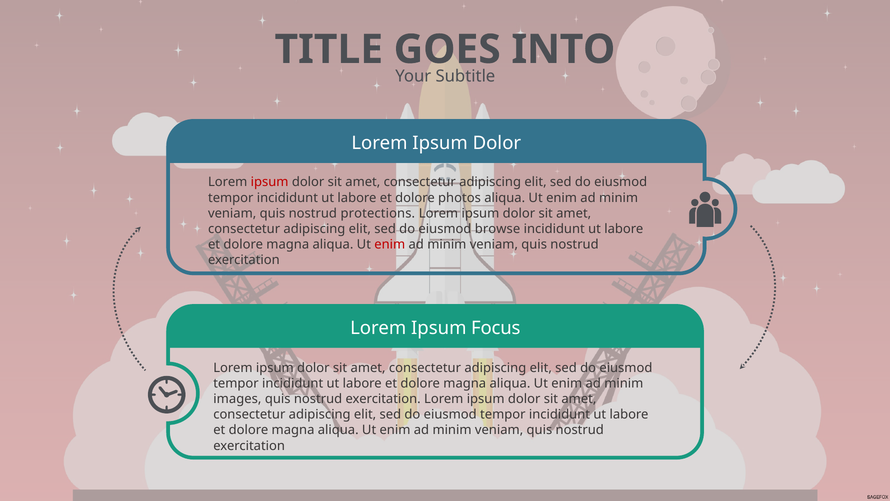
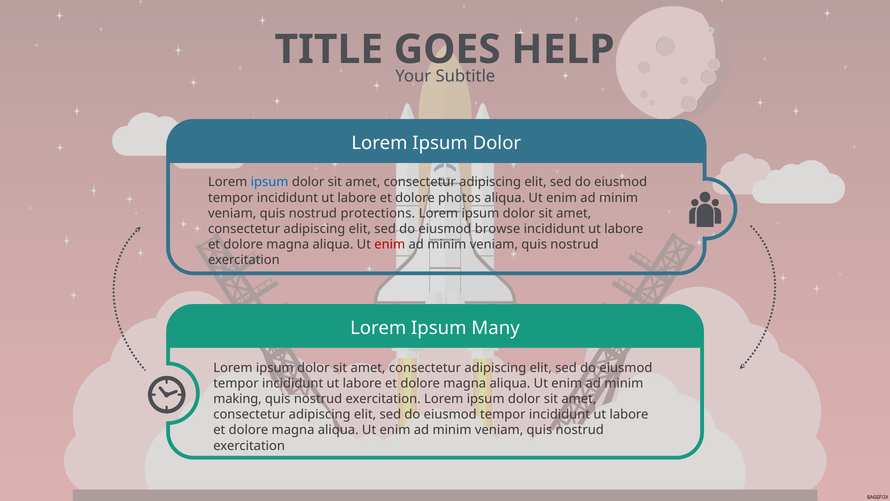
INTO: INTO -> HELP (563, 49)
ipsum colour: red -> blue (270, 182)
Focus: Focus -> Many (496, 328)
images: images -> making (237, 399)
